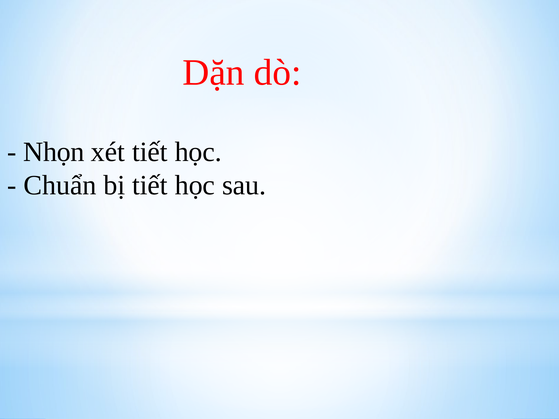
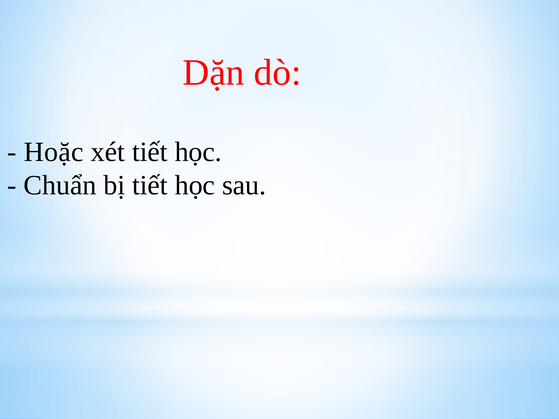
Nhọn: Nhọn -> Hoặc (54, 152)
